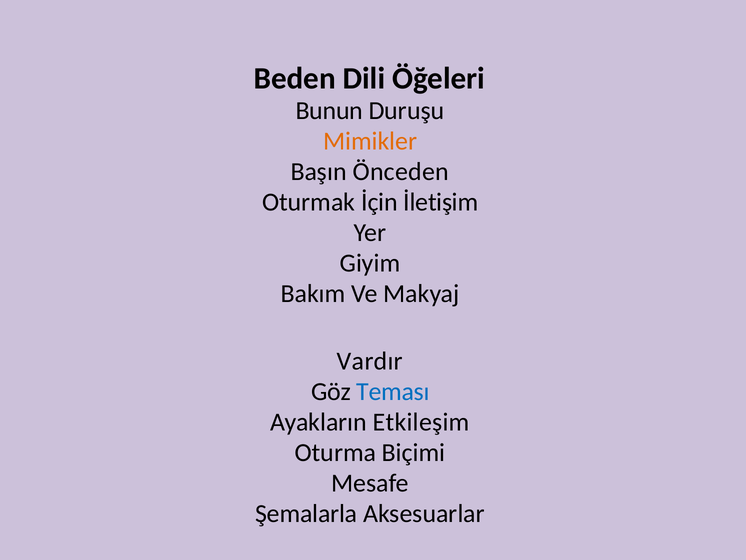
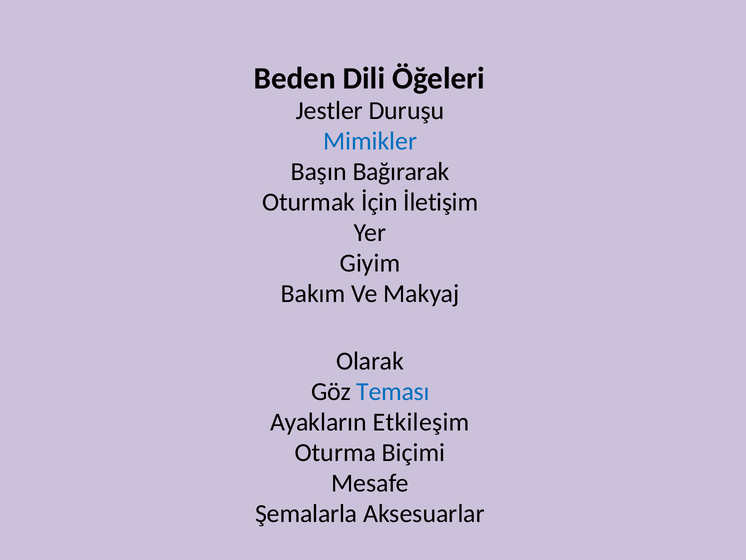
Bunun: Bunun -> Jestler (329, 111)
Mimikler colour: orange -> blue (370, 141)
Önceden: Önceden -> Bağırarak (401, 172)
Vardır: Vardır -> Olarak (370, 361)
